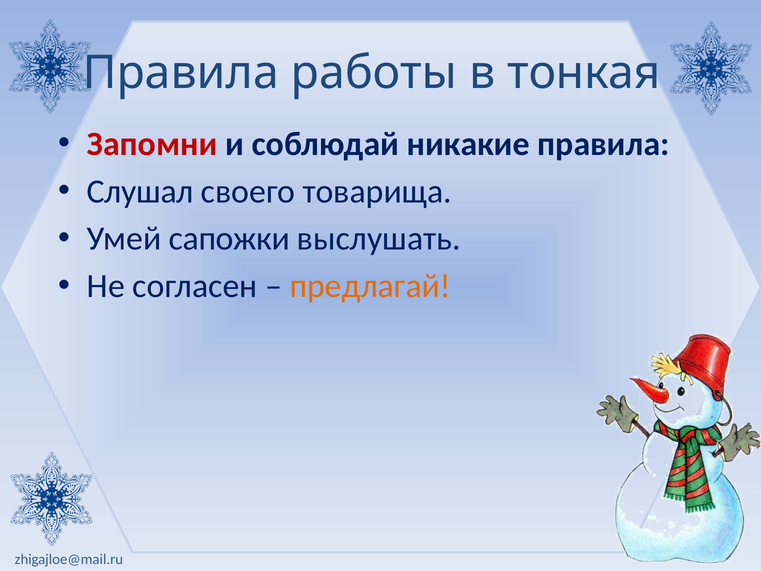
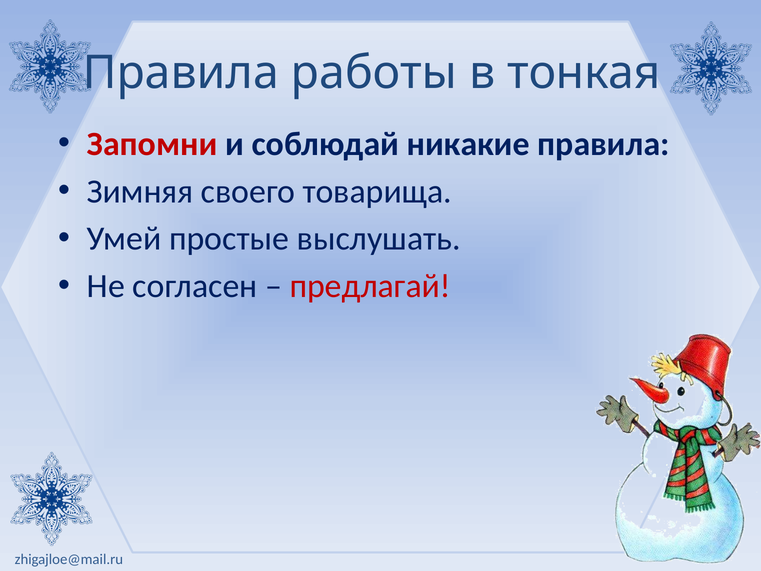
Слушал: Слушал -> Зимняя (140, 191)
сапожки: сапожки -> простые (229, 239)
предлагай colour: orange -> red (370, 286)
